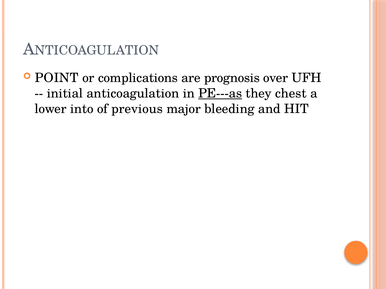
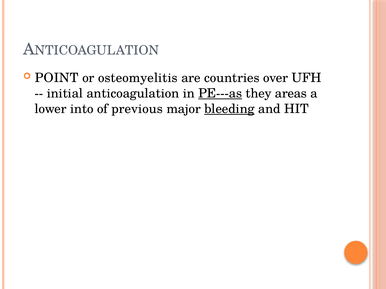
complications: complications -> osteomyelitis (138, 78)
prognosis: prognosis -> countries (232, 78)
chest: chest -> areas (291, 94)
bleeding underline: none -> present (229, 109)
